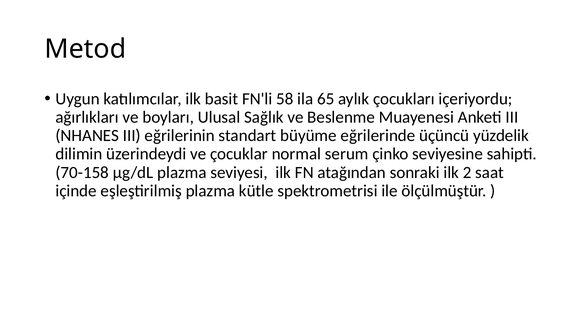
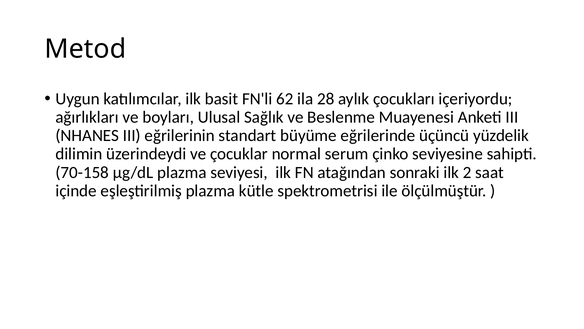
58: 58 -> 62 (285, 99)
65: 65 -> 28 (326, 99)
